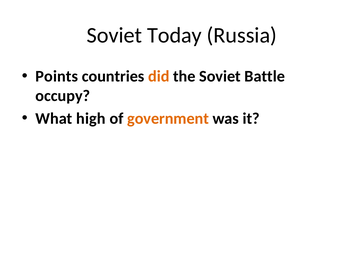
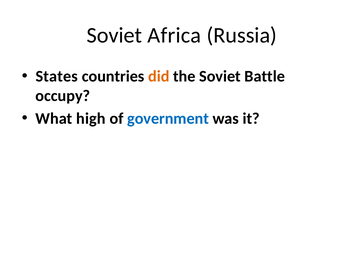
Today: Today -> Africa (174, 35)
Points: Points -> States (57, 76)
government colour: orange -> blue (168, 118)
